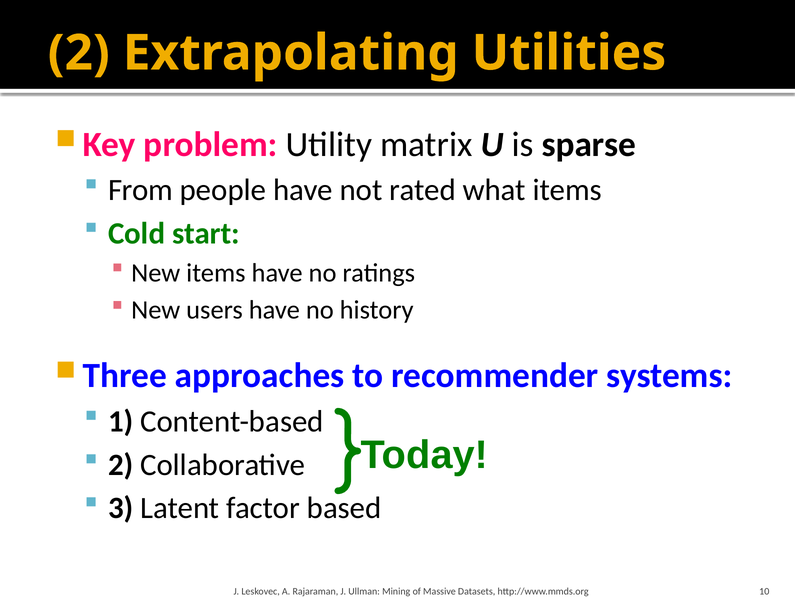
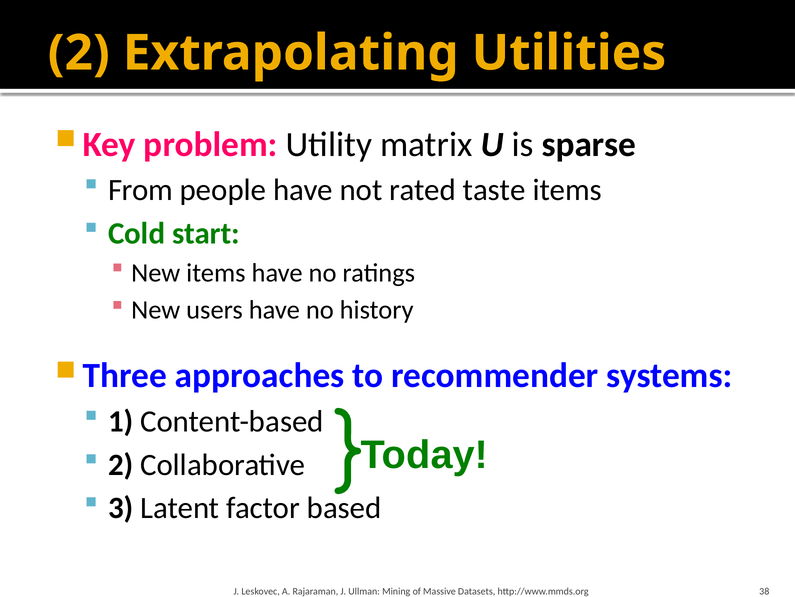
what: what -> taste (494, 190)
10: 10 -> 38 (764, 591)
